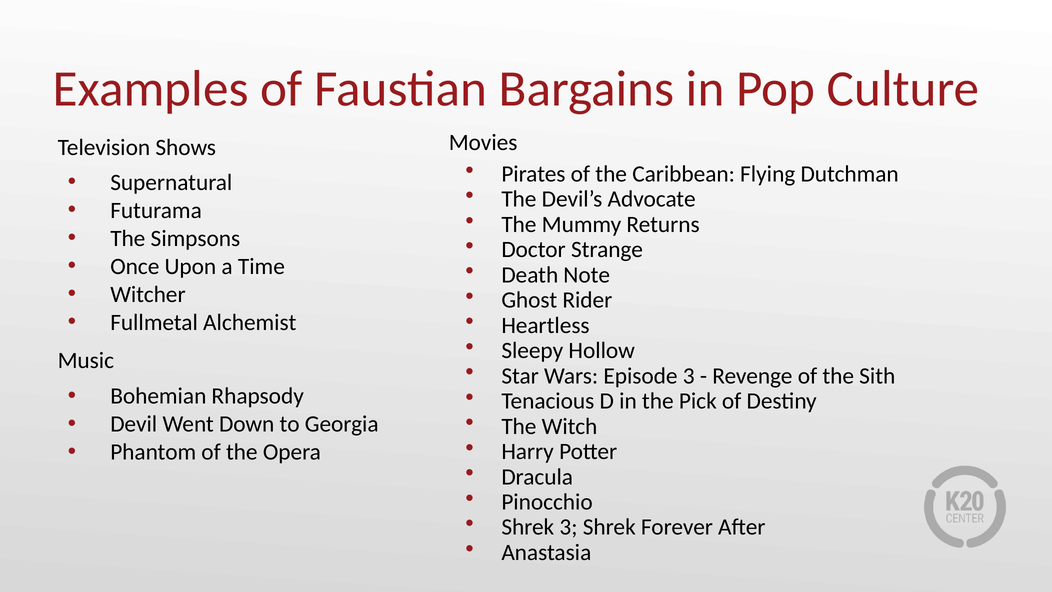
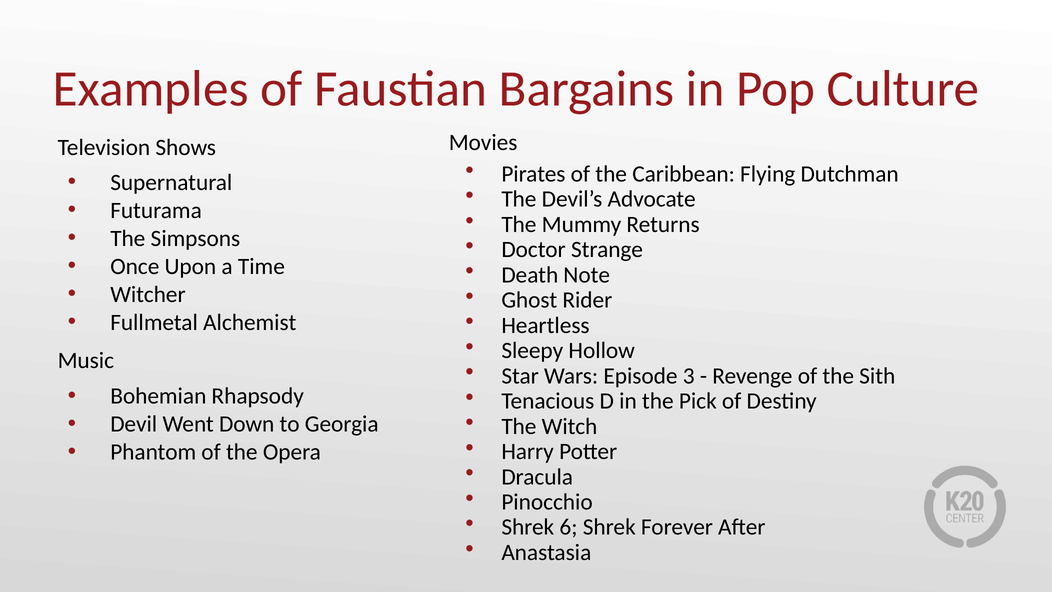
Shrek 3: 3 -> 6 (569, 527)
